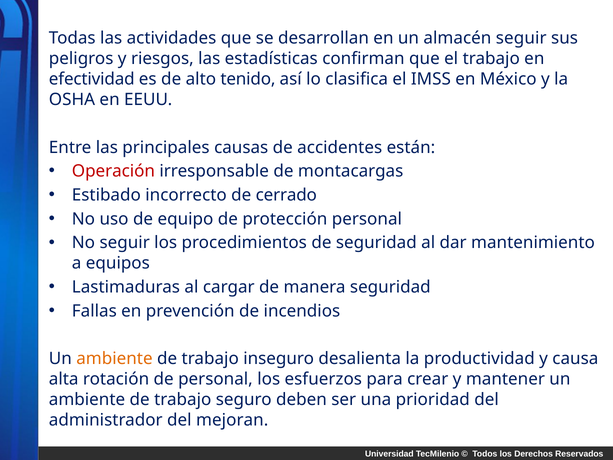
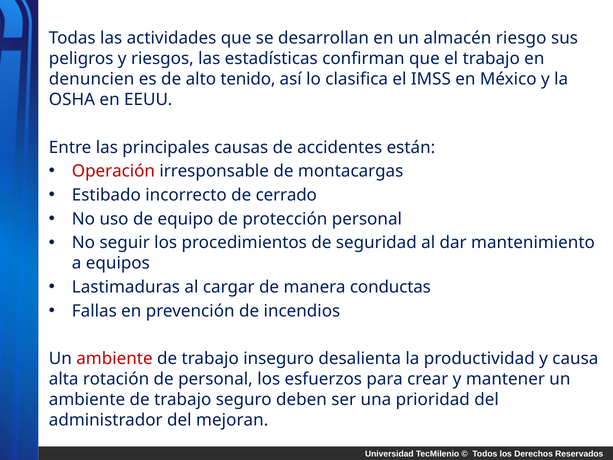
almacén seguir: seguir -> riesgo (521, 38)
efectividad: efectividad -> denuncien (92, 79)
manera seguridad: seguridad -> conductas (390, 287)
ambiente colour: orange -> red (114, 359)
